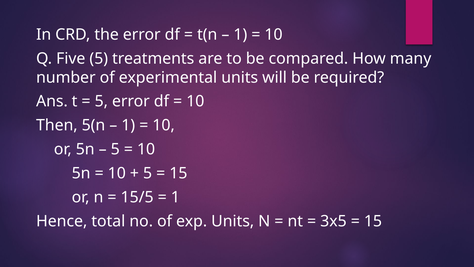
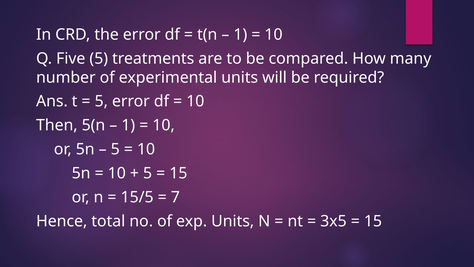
1: 1 -> 7 (175, 197)
